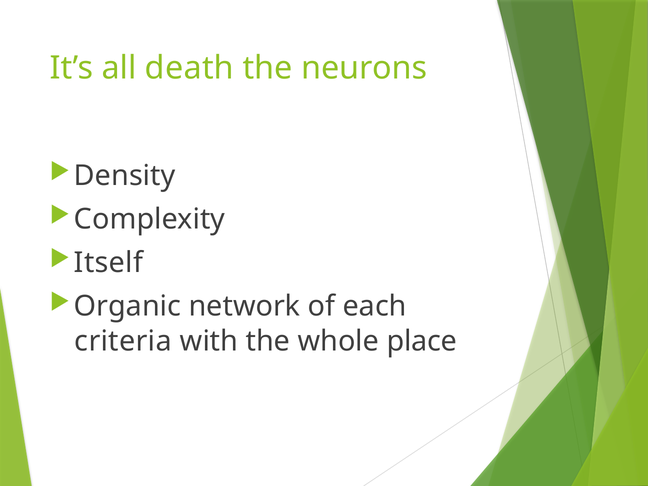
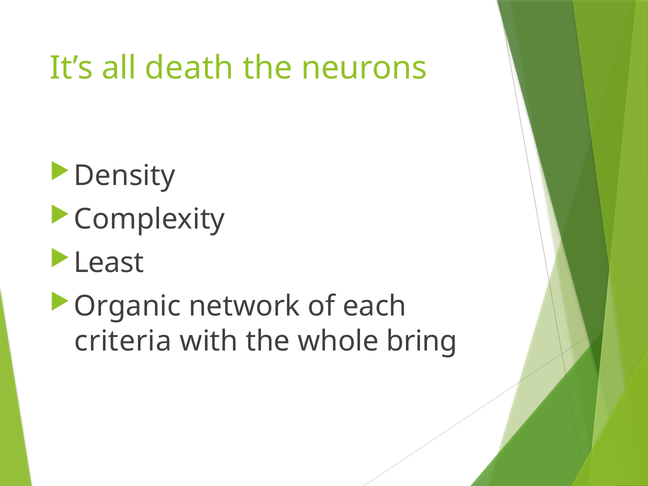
Itself: Itself -> Least (109, 263)
place: place -> bring (422, 341)
